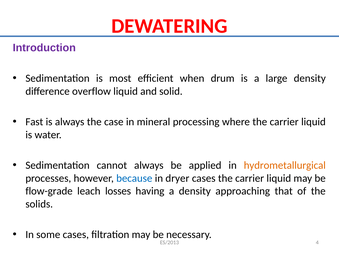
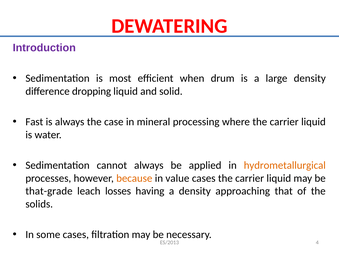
overflow: overflow -> dropping (92, 91)
because colour: blue -> orange (134, 178)
dryer: dryer -> value (177, 178)
flow-grade: flow-grade -> that-grade (49, 191)
